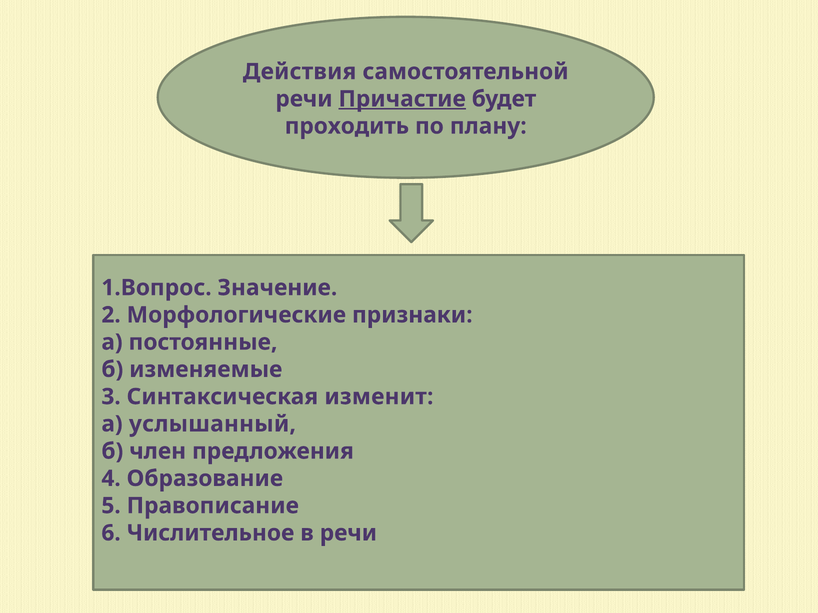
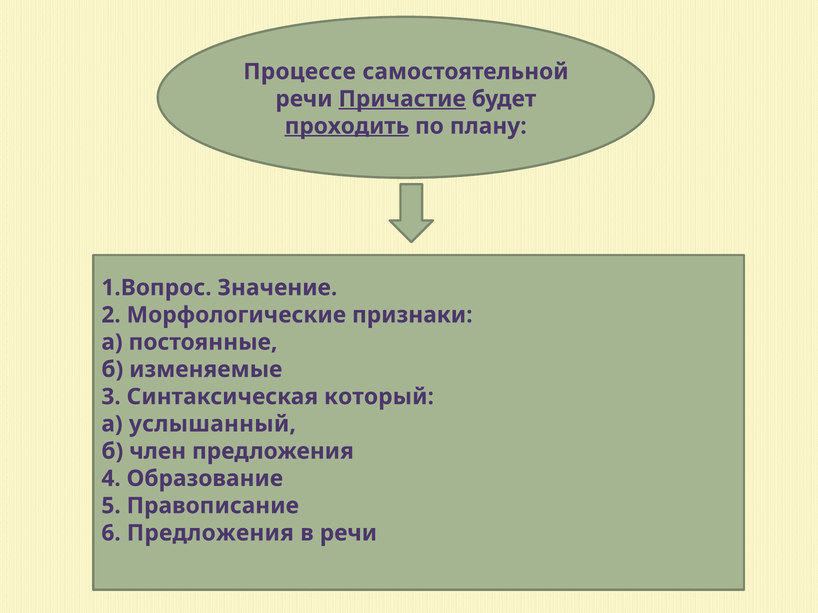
Действия: Действия -> Процессе (300, 72)
проходить underline: none -> present (347, 126)
изменит: изменит -> который (379, 397)
6 Числительное: Числительное -> Предложения (210, 533)
